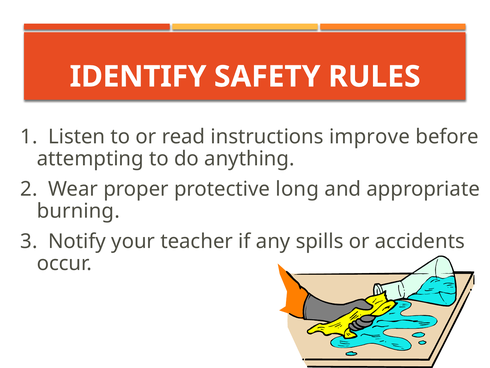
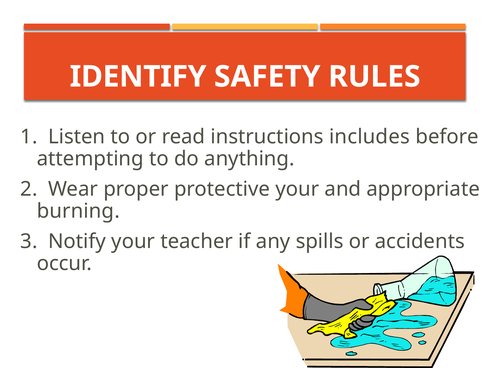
improve: improve -> includes (369, 137)
protective long: long -> your (297, 189)
